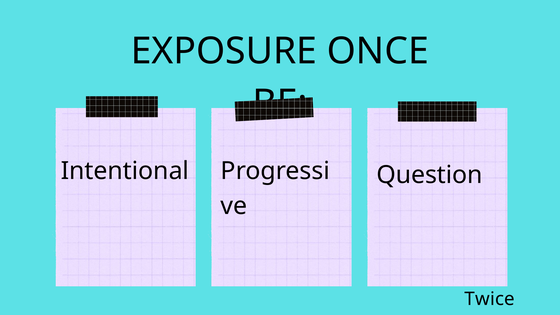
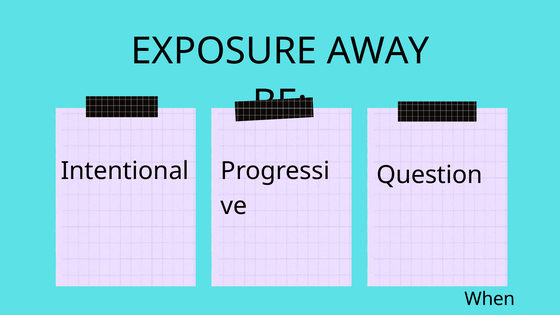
ONCE: ONCE -> AWAY (378, 51)
Twice: Twice -> When (490, 299)
